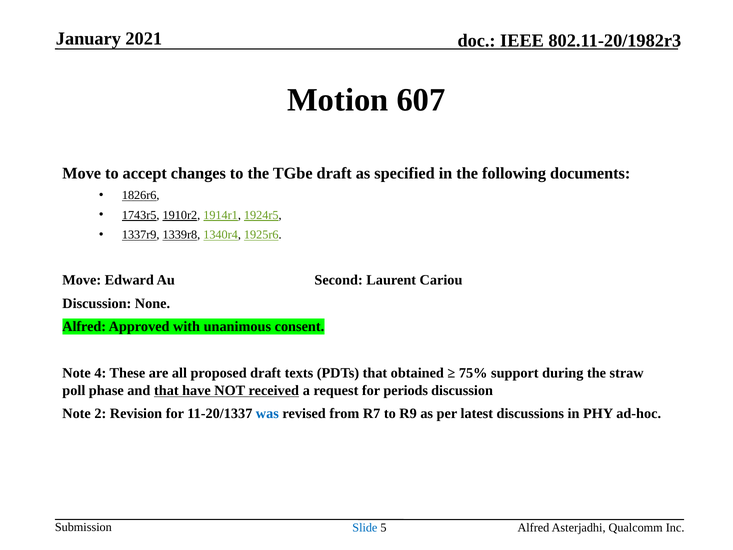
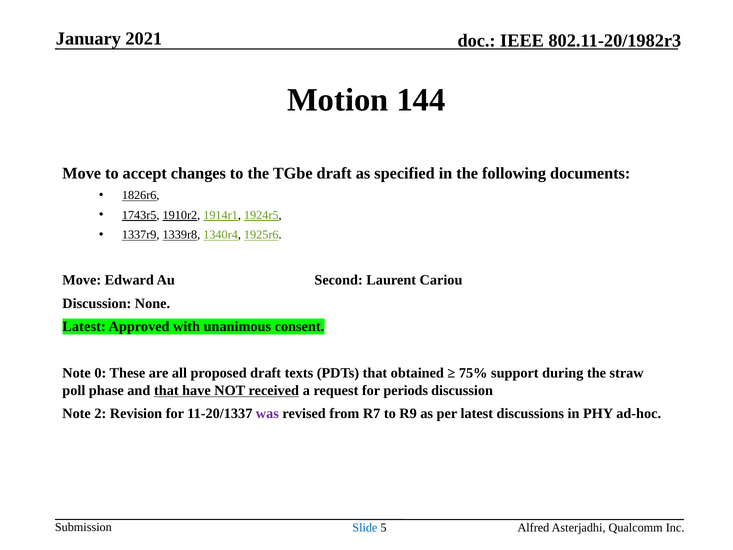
607: 607 -> 144 (421, 100)
Alfred: Alfred -> Latest (84, 327)
4: 4 -> 0 (100, 373)
was colour: blue -> purple (267, 413)
